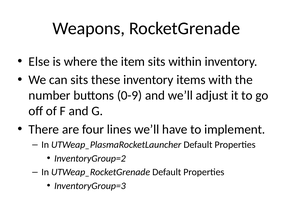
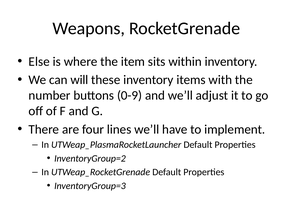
can sits: sits -> will (79, 80)
